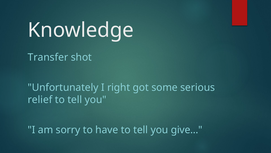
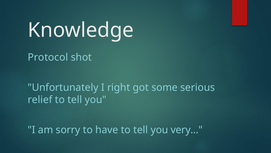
Transfer: Transfer -> Protocol (48, 57)
give…: give… -> very… (187, 129)
